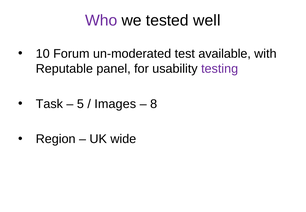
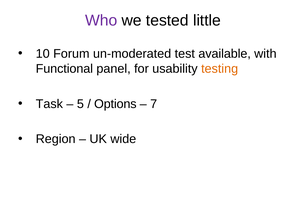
well: well -> little (207, 20)
Reputable: Reputable -> Functional (64, 69)
testing colour: purple -> orange (220, 69)
Images: Images -> Options (115, 104)
8: 8 -> 7 (154, 104)
